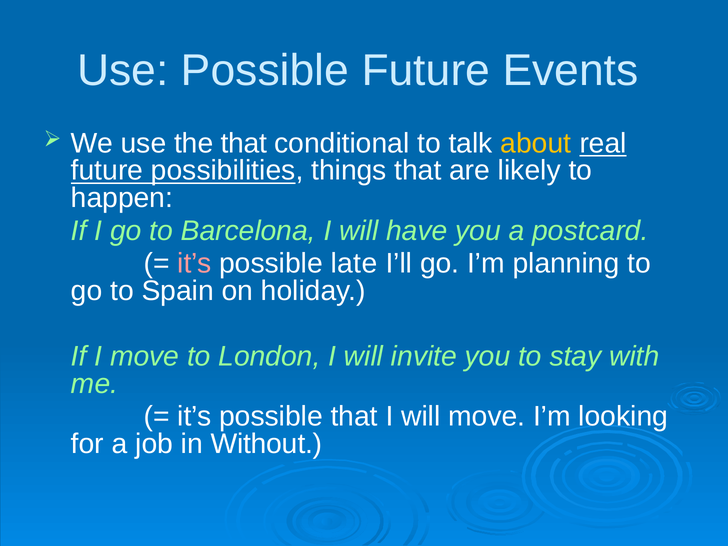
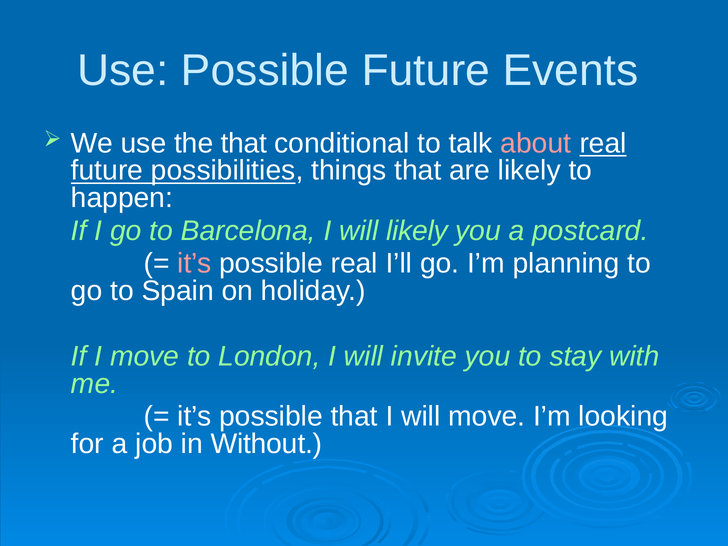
about colour: yellow -> pink (536, 143)
will have: have -> likely (417, 231)
possible late: late -> real (354, 264)
